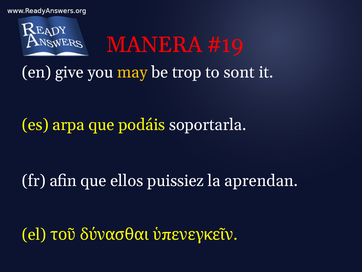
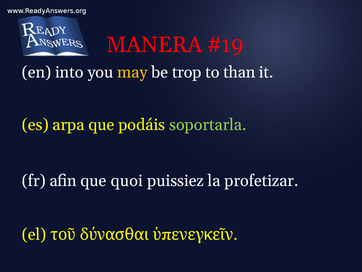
give: give -> into (69, 72)
sont: sont -> than (239, 72)
soportarla colour: white -> light green (208, 125)
ellos: ellos -> quoi (127, 180)
aprendan: aprendan -> profetizar (261, 180)
